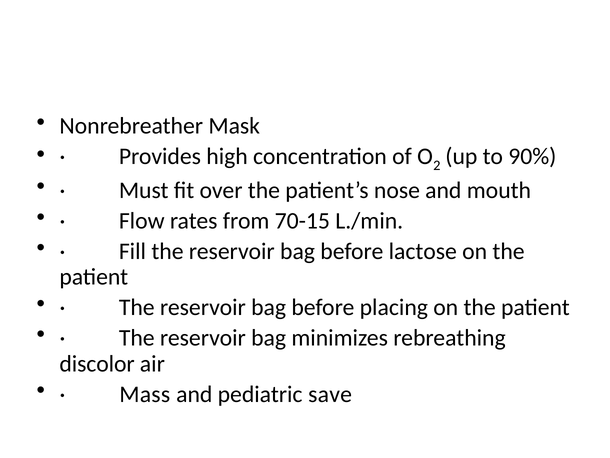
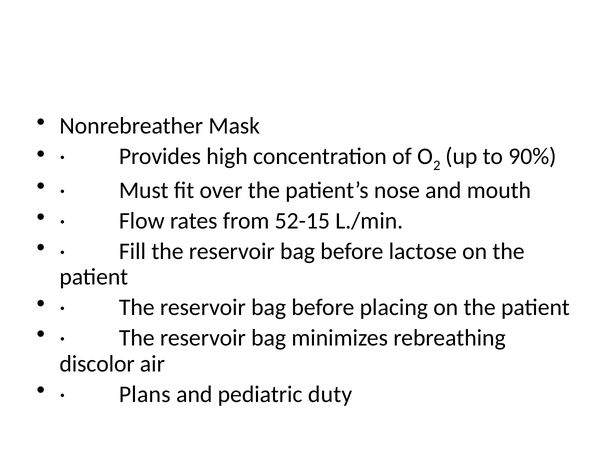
70-15: 70-15 -> 52-15 (302, 221)
Mass: Mass -> Plans (145, 394)
save: save -> duty (330, 394)
